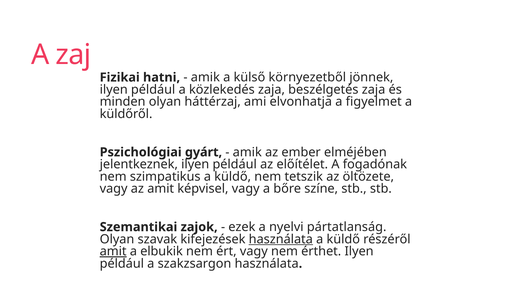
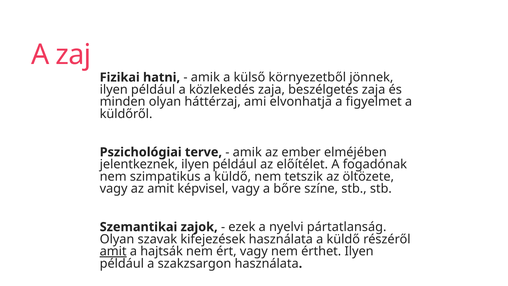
gyárt: gyárt -> terve (203, 152)
használata underline: present -> none (281, 239)
elbukik: elbukik -> hajtsák (162, 251)
